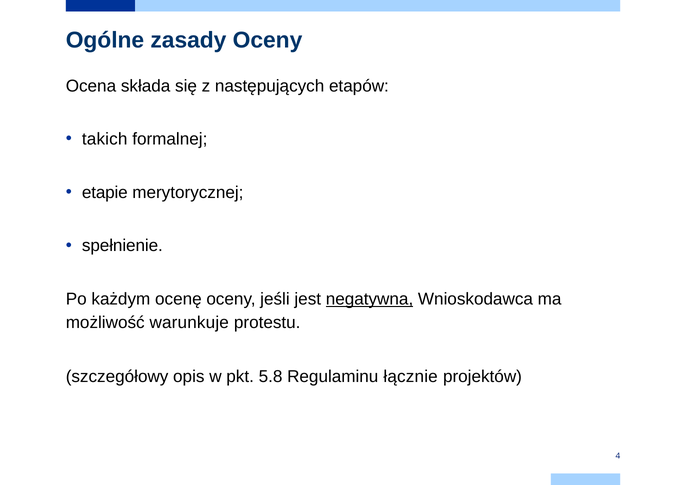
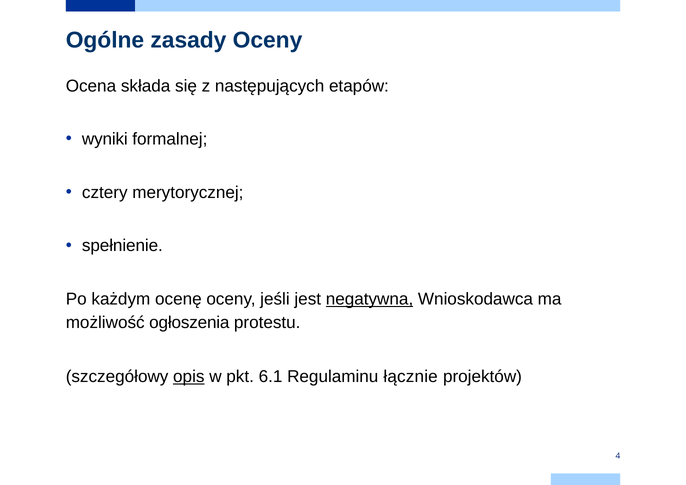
takich: takich -> wyniki (105, 139)
etapie: etapie -> cztery (105, 193)
warunkuje: warunkuje -> ogłoszenia (189, 323)
opis underline: none -> present (189, 377)
5.8: 5.8 -> 6.1 (271, 377)
